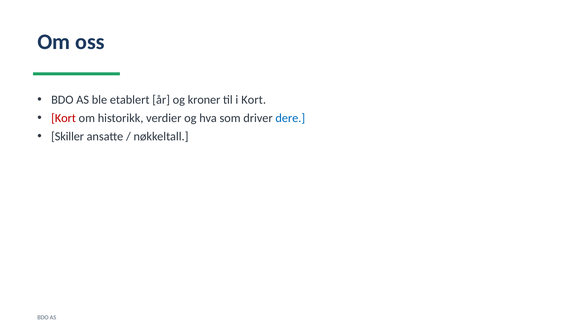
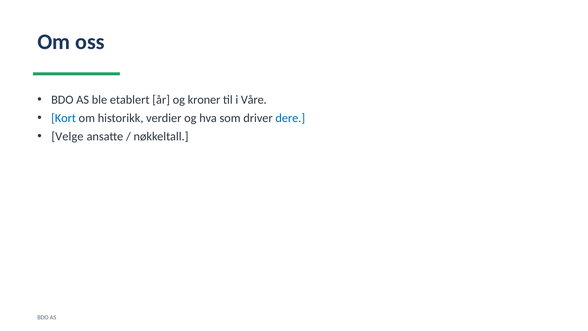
i Kort: Kort -> Våre (254, 100)
Kort colour: red -> blue (64, 118)
Skiller: Skiller -> Velge (67, 136)
